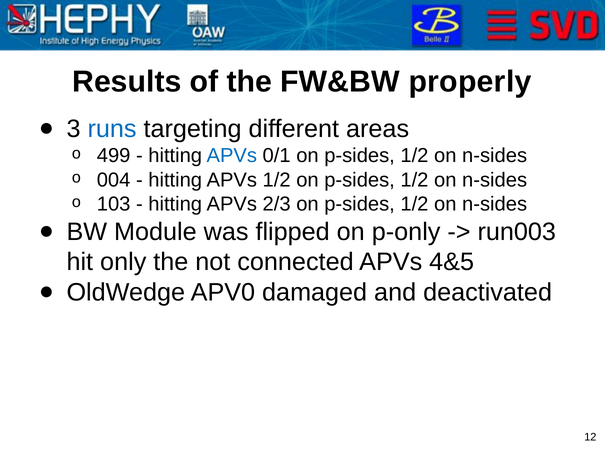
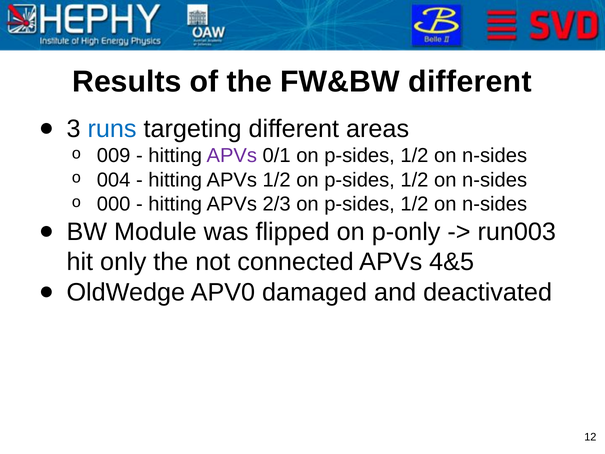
FW&BW properly: properly -> different (470, 82)
499: 499 -> 009 (114, 156)
APVs colour: blue -> purple (232, 156)
103: 103 -> 000 (114, 204)
